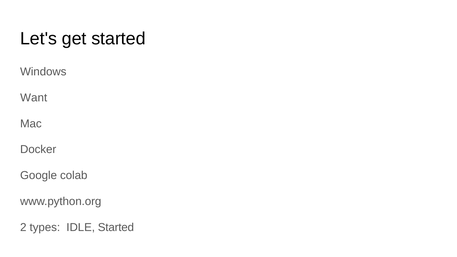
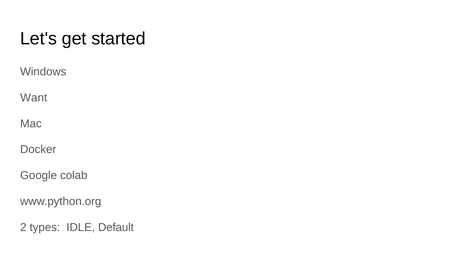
IDLE Started: Started -> Default (116, 227)
